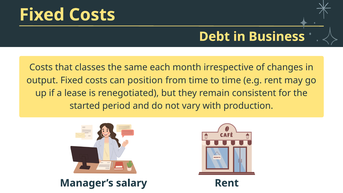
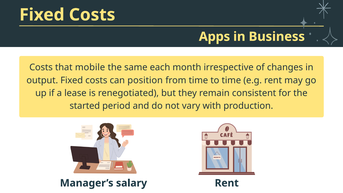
Debt: Debt -> Apps (214, 37)
classes: classes -> mobile (90, 67)
